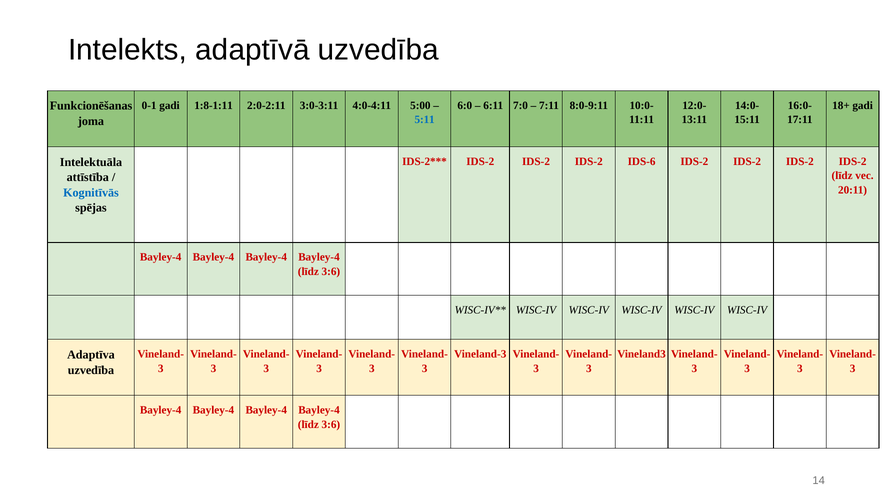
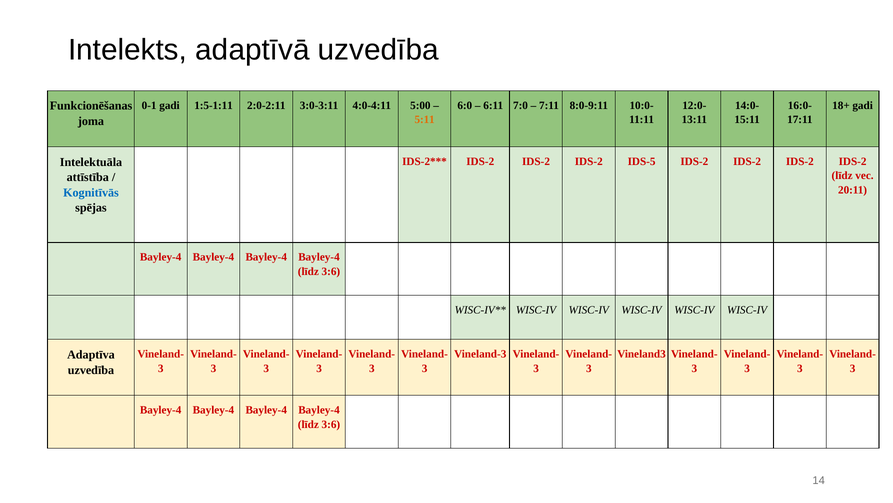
1:8-1:11: 1:8-1:11 -> 1:5-1:11 (214, 105)
5:11 colour: blue -> orange (425, 119)
IDS-6: IDS-6 -> IDS-5 (642, 161)
